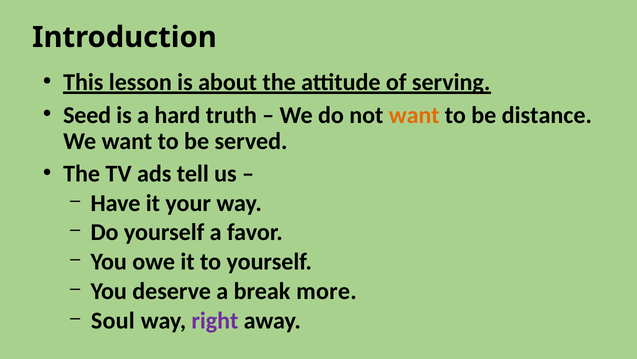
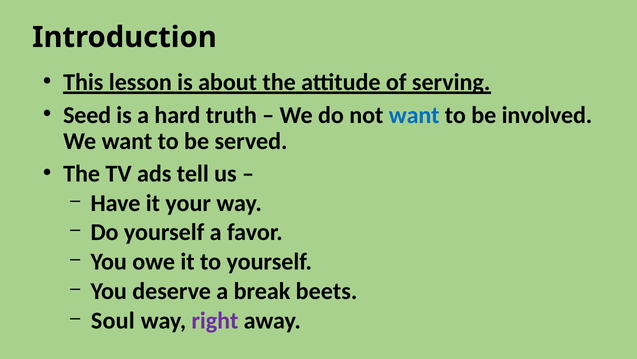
want colour: orange -> blue (414, 115)
distance: distance -> involved (547, 115)
more: more -> beets (327, 291)
